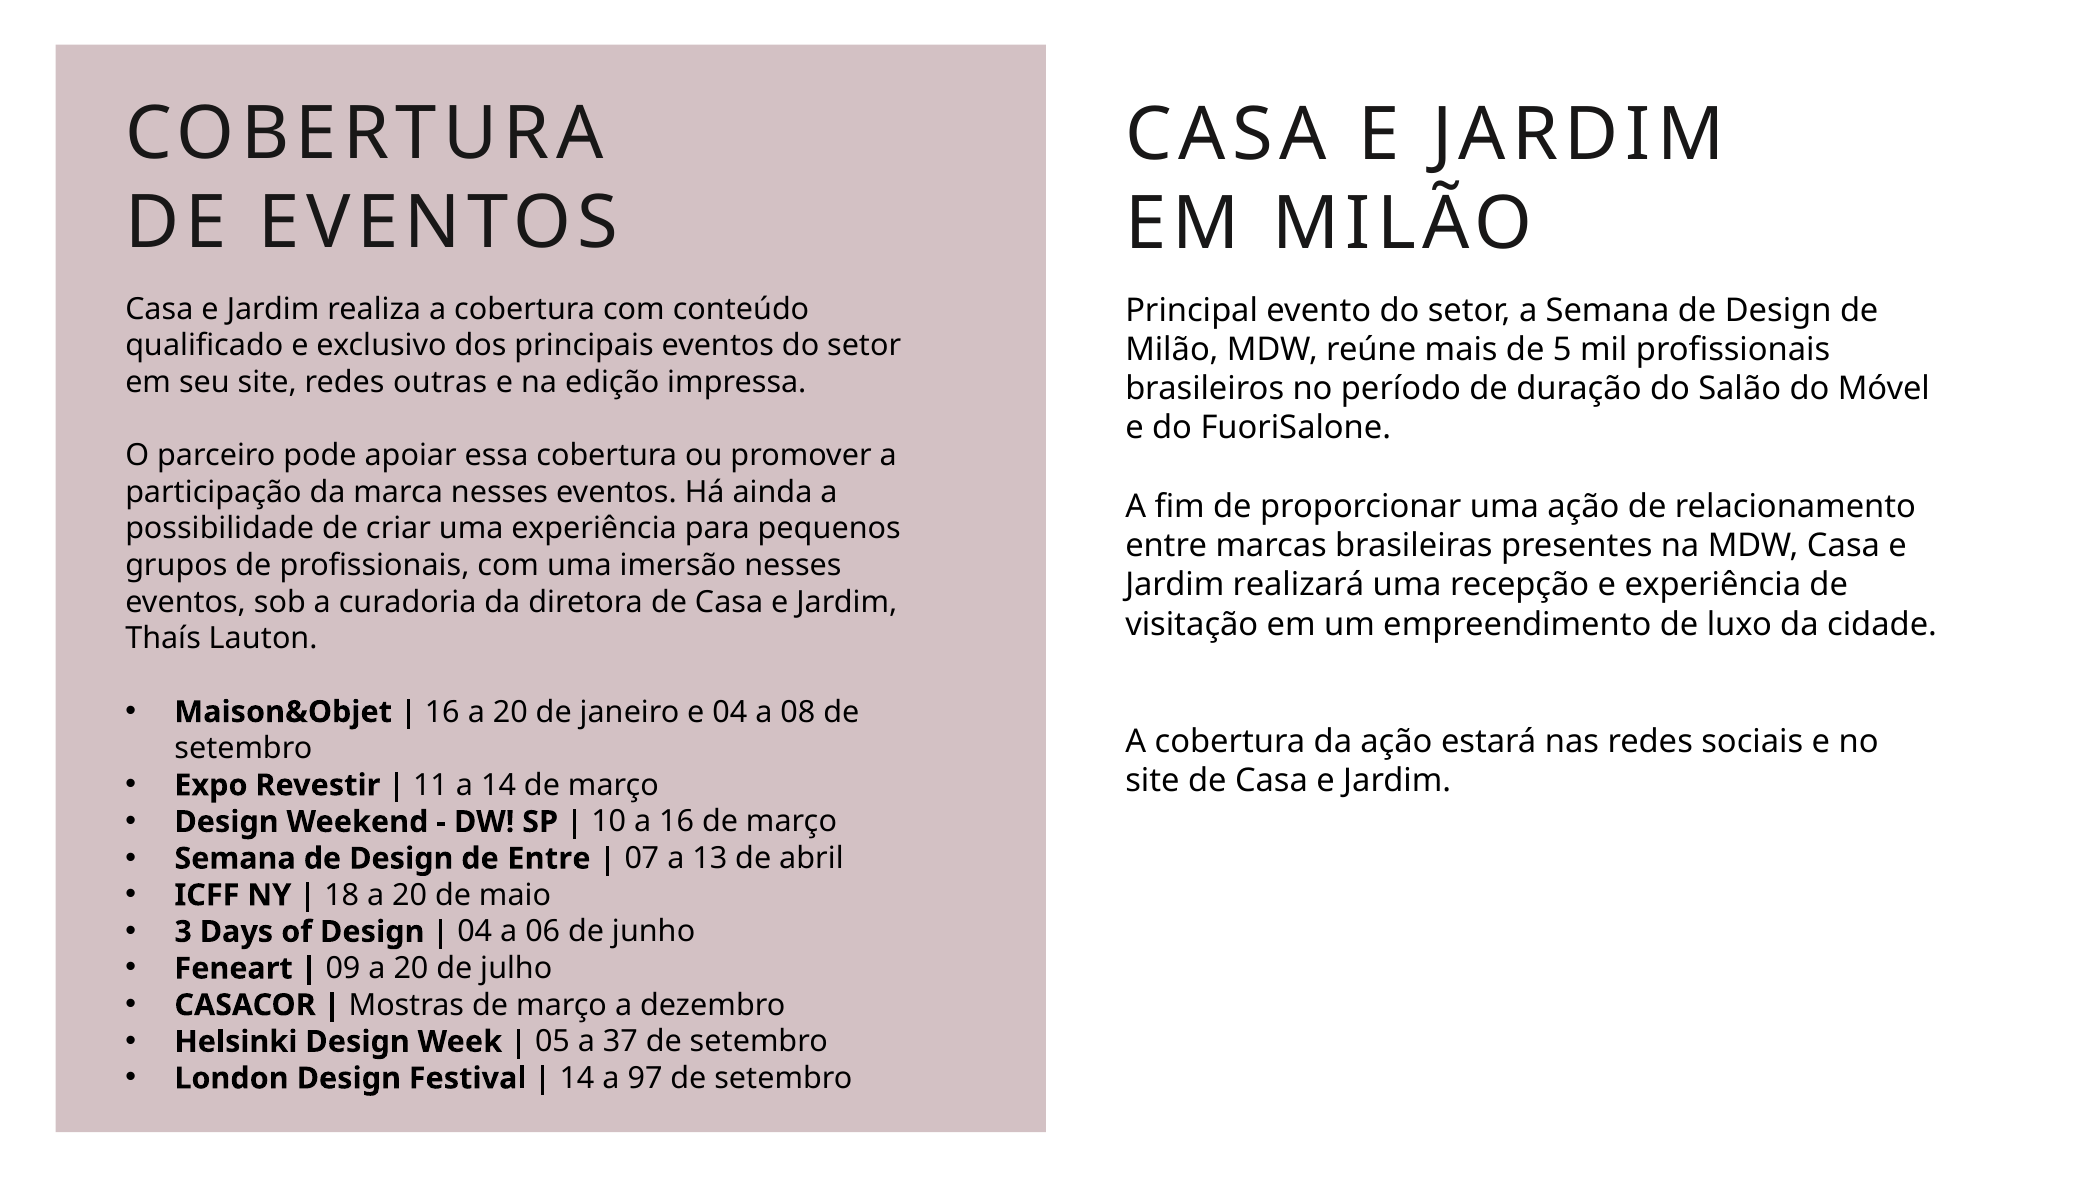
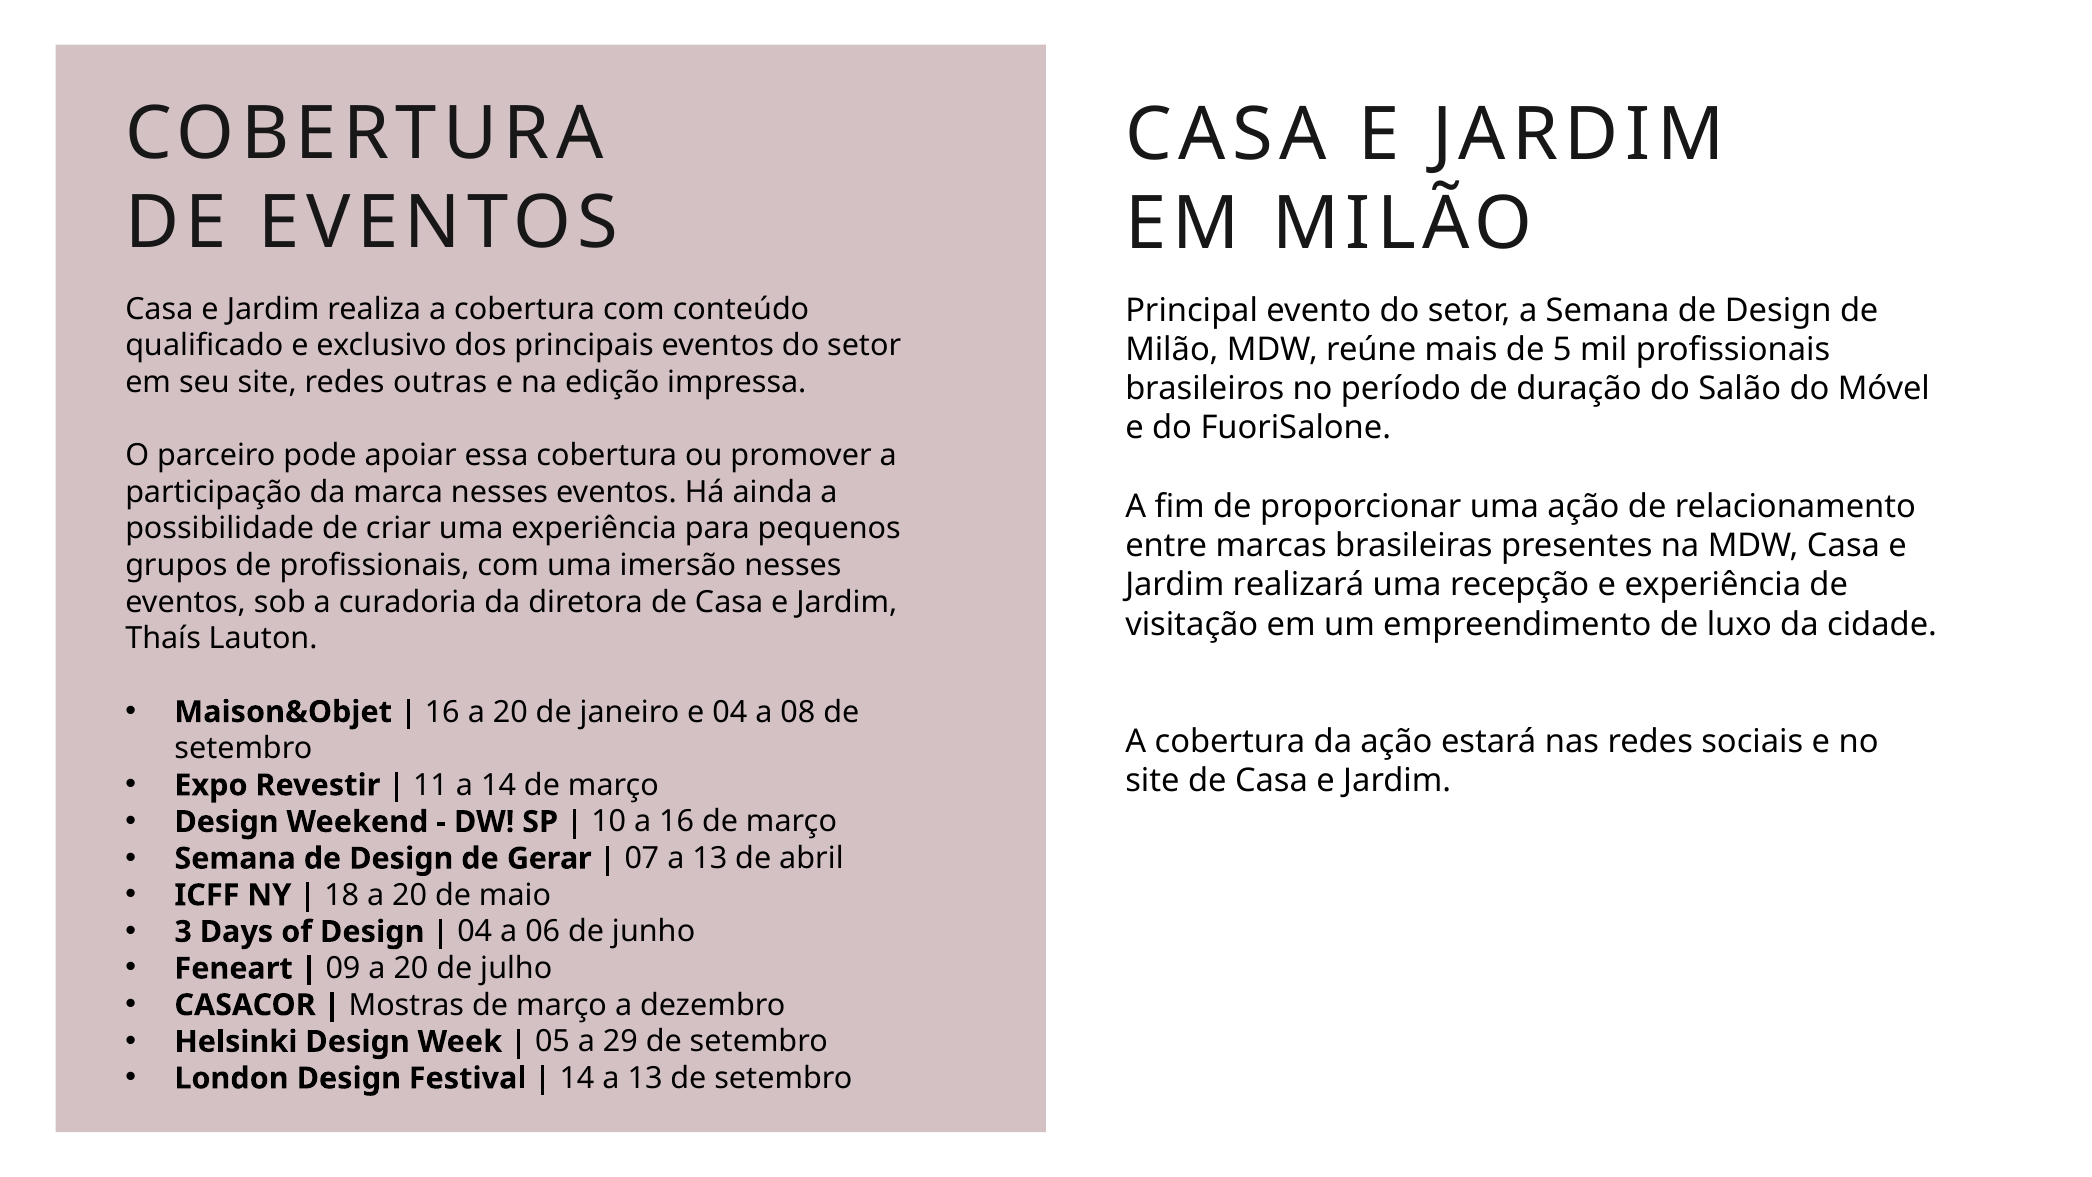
de Entre: Entre -> Gerar (549, 858)
37: 37 -> 29 (620, 1042)
14 a 97: 97 -> 13 (645, 1078)
